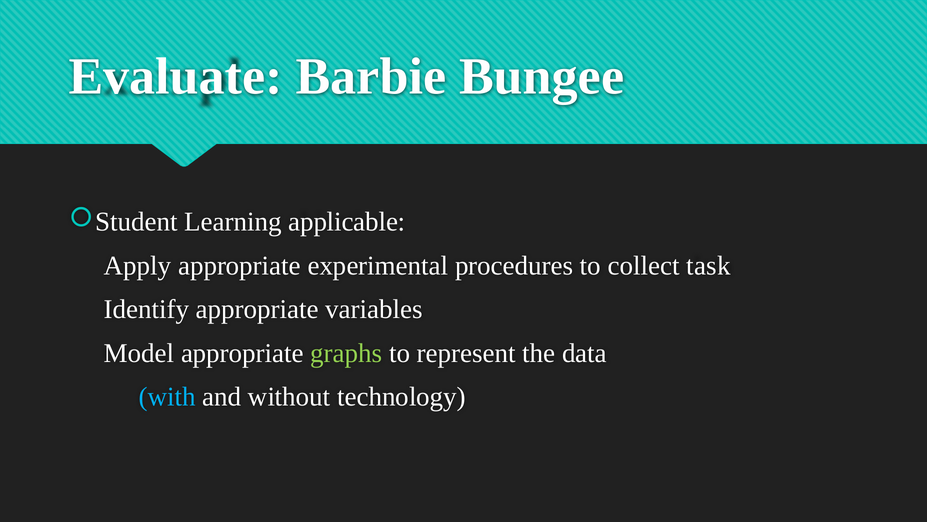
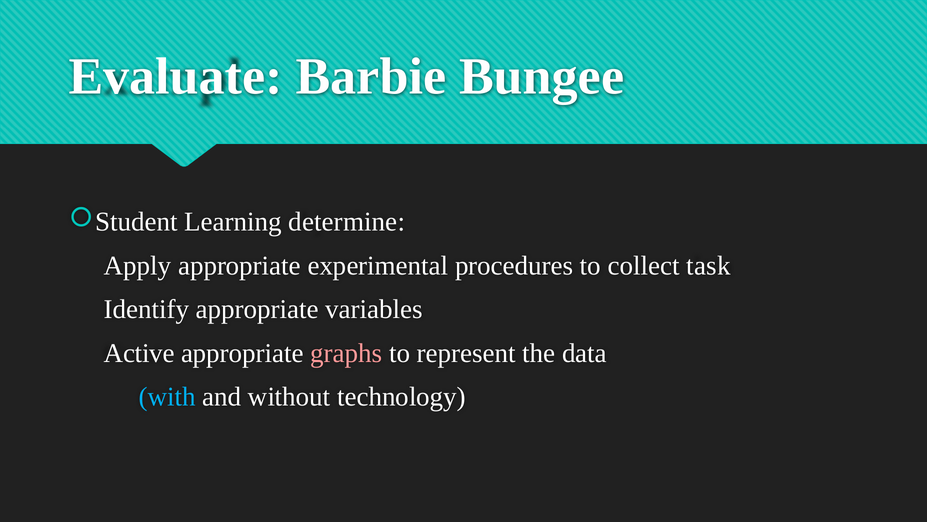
applicable: applicable -> determine (347, 222)
Model: Model -> Active (139, 353)
graphs colour: light green -> pink (346, 353)
